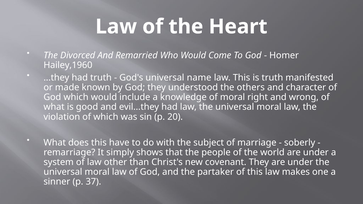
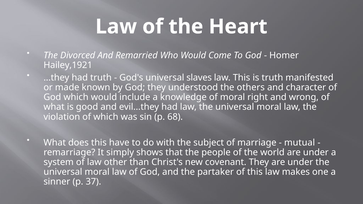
Hailey,1960: Hailey,1960 -> Hailey,1921 (68, 65)
name: name -> slaves (199, 78)
20: 20 -> 68 (175, 117)
soberly: soberly -> mutual (300, 143)
